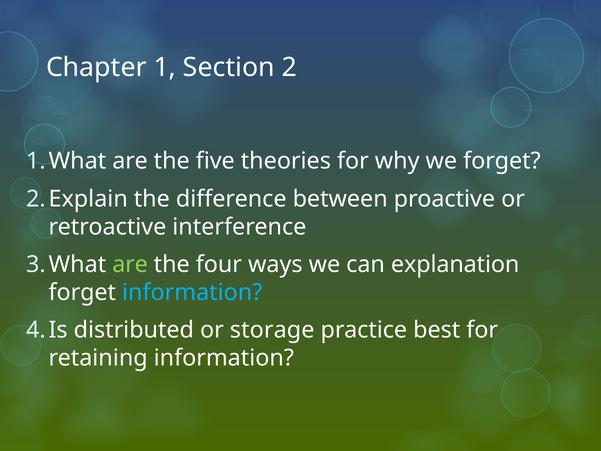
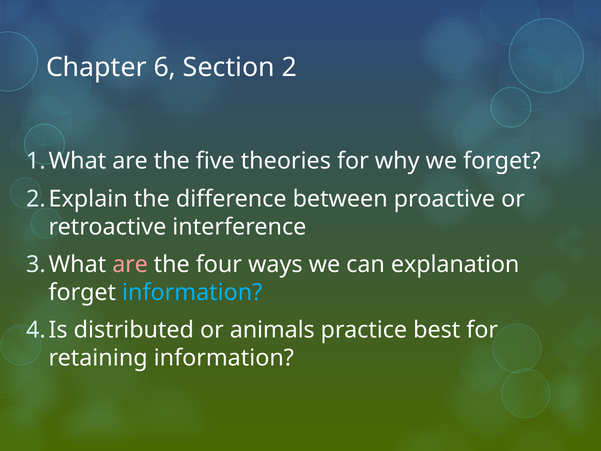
1: 1 -> 6 (165, 67)
are colour: light green -> pink (130, 264)
storage: storage -> animals (272, 330)
